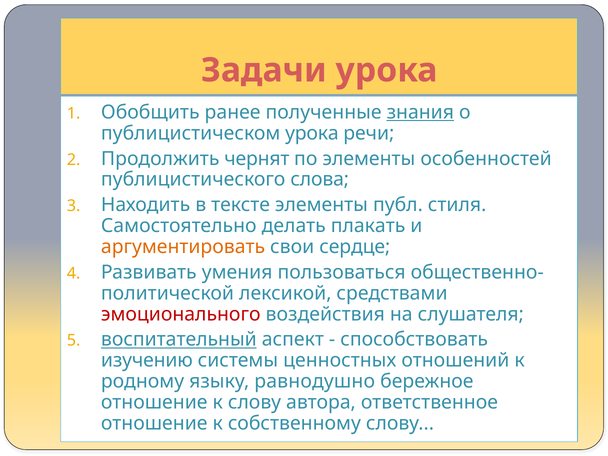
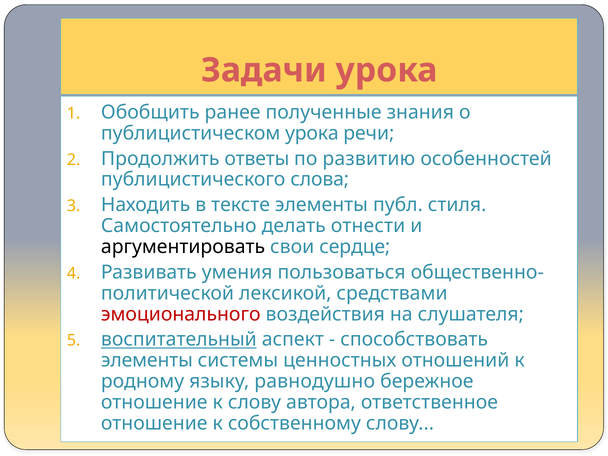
знания underline: present -> none (420, 112)
чернят: чернят -> ответы (257, 159)
по элементы: элементы -> развитию (369, 159)
плакать: плакать -> отнести (368, 226)
аргументировать colour: orange -> black (183, 247)
изучению: изучению -> элементы (147, 361)
